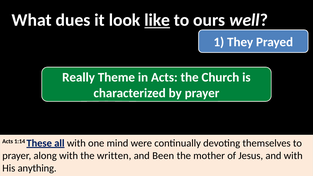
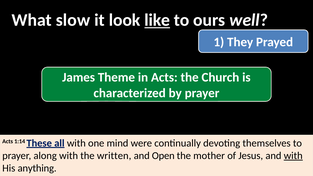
dues: dues -> slow (73, 20)
Really: Really -> James (79, 77)
Been: Been -> Open (163, 156)
with underline: none -> present (293, 156)
